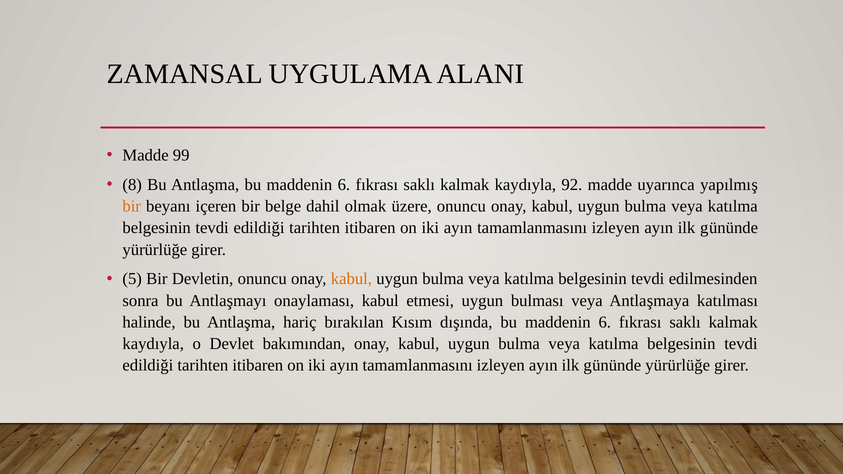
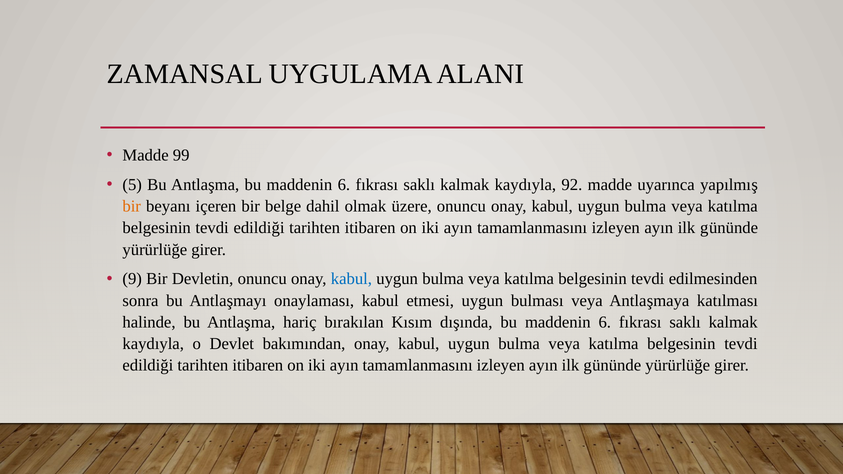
8: 8 -> 5 (132, 185)
5: 5 -> 9 (132, 279)
kabul colour: orange -> blue (351, 279)
